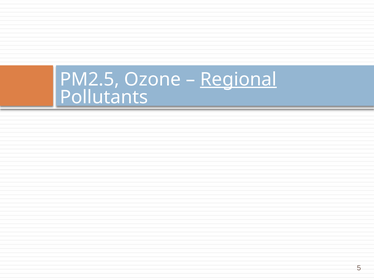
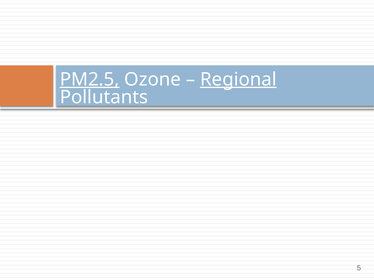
PM2.5 underline: none -> present (90, 80)
